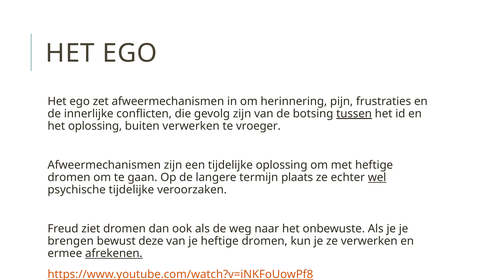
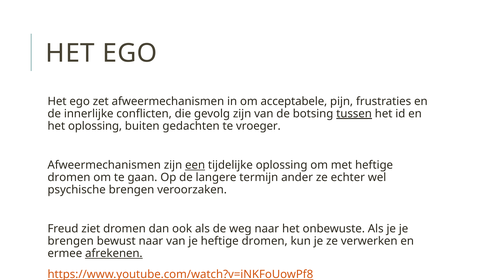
herinnering: herinnering -> acceptabele (294, 102)
buiten verwerken: verwerken -> gedachten (191, 126)
een underline: none -> present (195, 165)
plaats: plaats -> ander (297, 178)
wel underline: present -> none (377, 178)
psychische tijdelijke: tijdelijke -> brengen (131, 190)
bewust deze: deze -> naar (151, 242)
